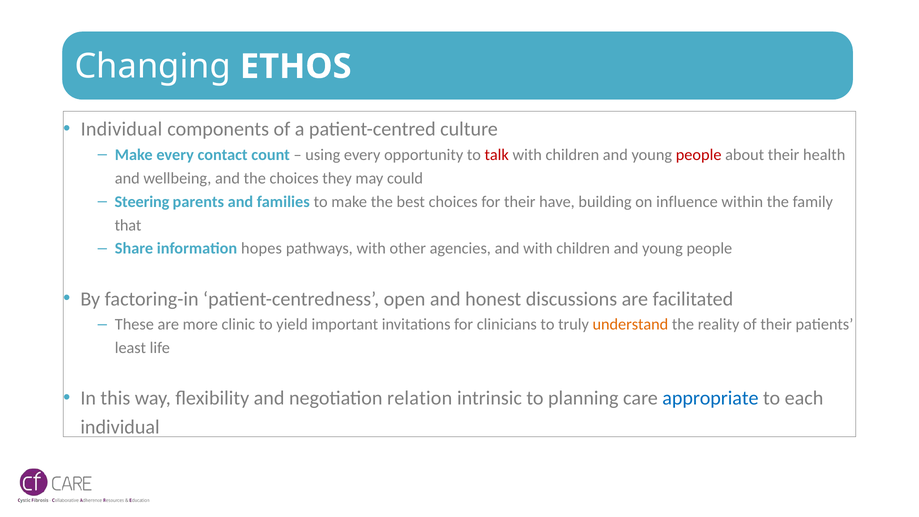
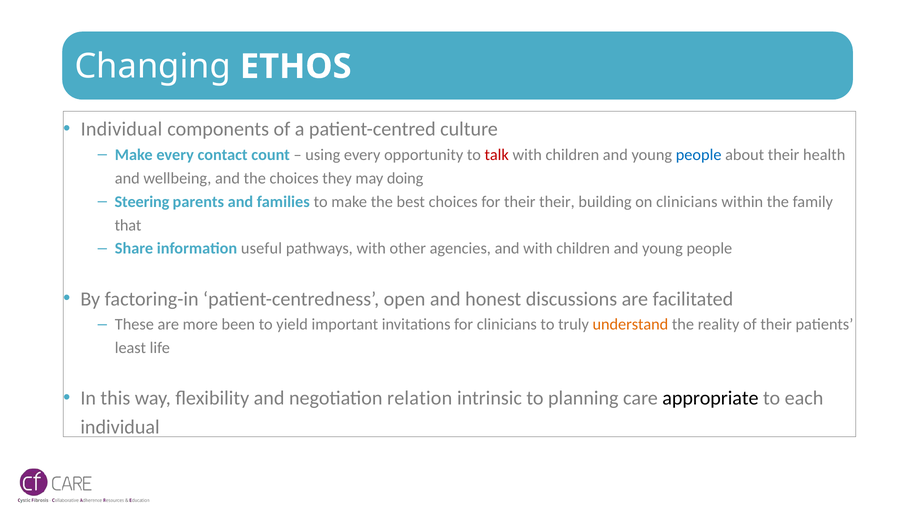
people colour: red -> blue (699, 155)
could: could -> doing (405, 178)
their have: have -> their (557, 202)
on influence: influence -> clinicians (687, 202)
hopes: hopes -> useful (261, 249)
clinic: clinic -> been (238, 324)
appropriate colour: blue -> black (710, 398)
